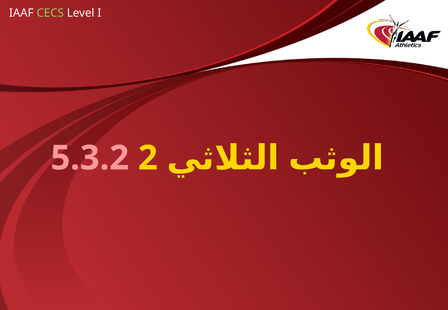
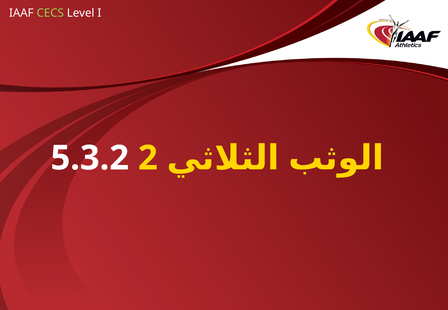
5.3.2 colour: pink -> white (90, 158)
